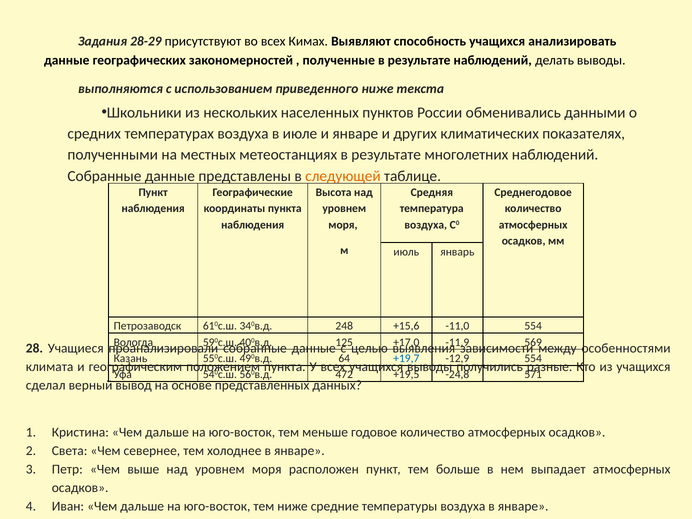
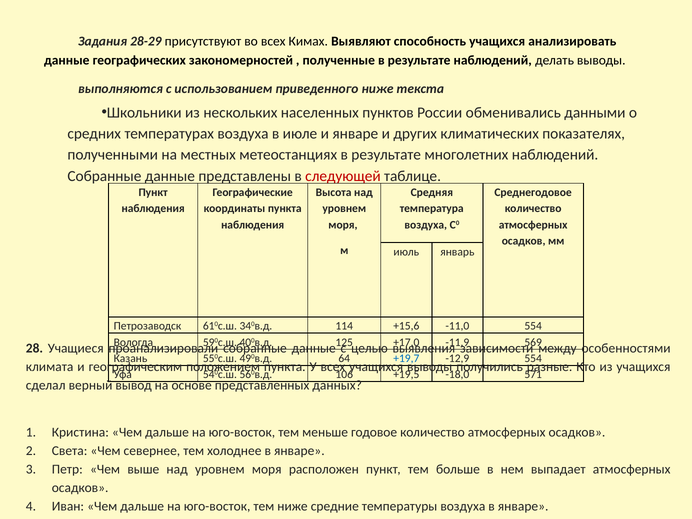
следующей colour: orange -> red (343, 176)
248: 248 -> 114 (344, 326)
472: 472 -> 106 (344, 375)
-24,8: -24,8 -> -18,0 (457, 375)
